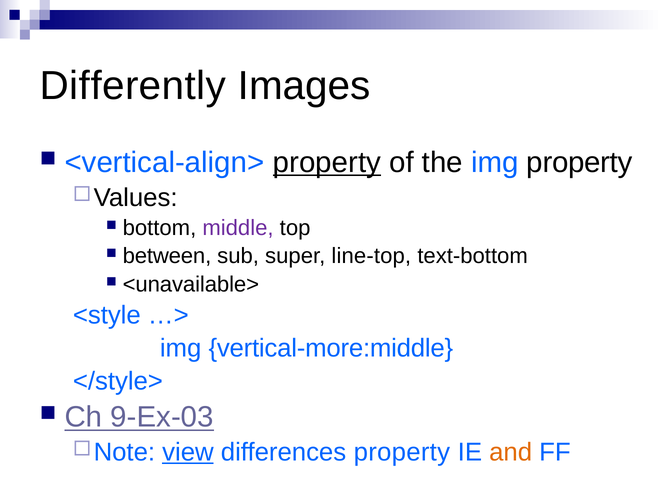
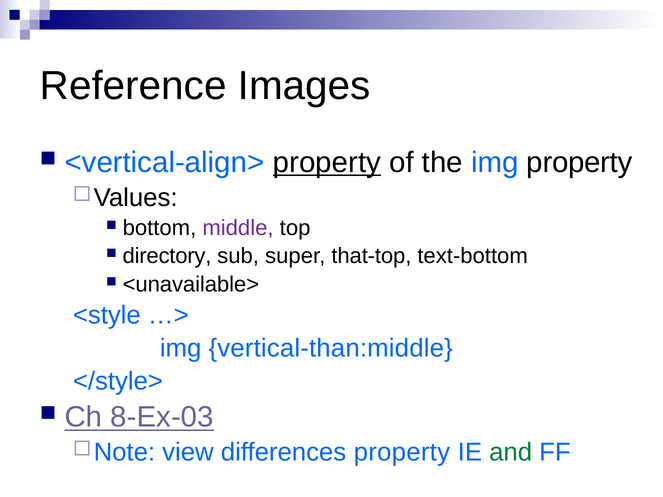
Differently: Differently -> Reference (133, 86)
between: between -> directory (167, 256)
line-top: line-top -> that-top (371, 256)
vertical-more:middle: vertical-more:middle -> vertical-than:middle (331, 349)
9-Ex-03: 9-Ex-03 -> 8-Ex-03 (162, 417)
view underline: present -> none (188, 452)
and colour: orange -> green (511, 452)
